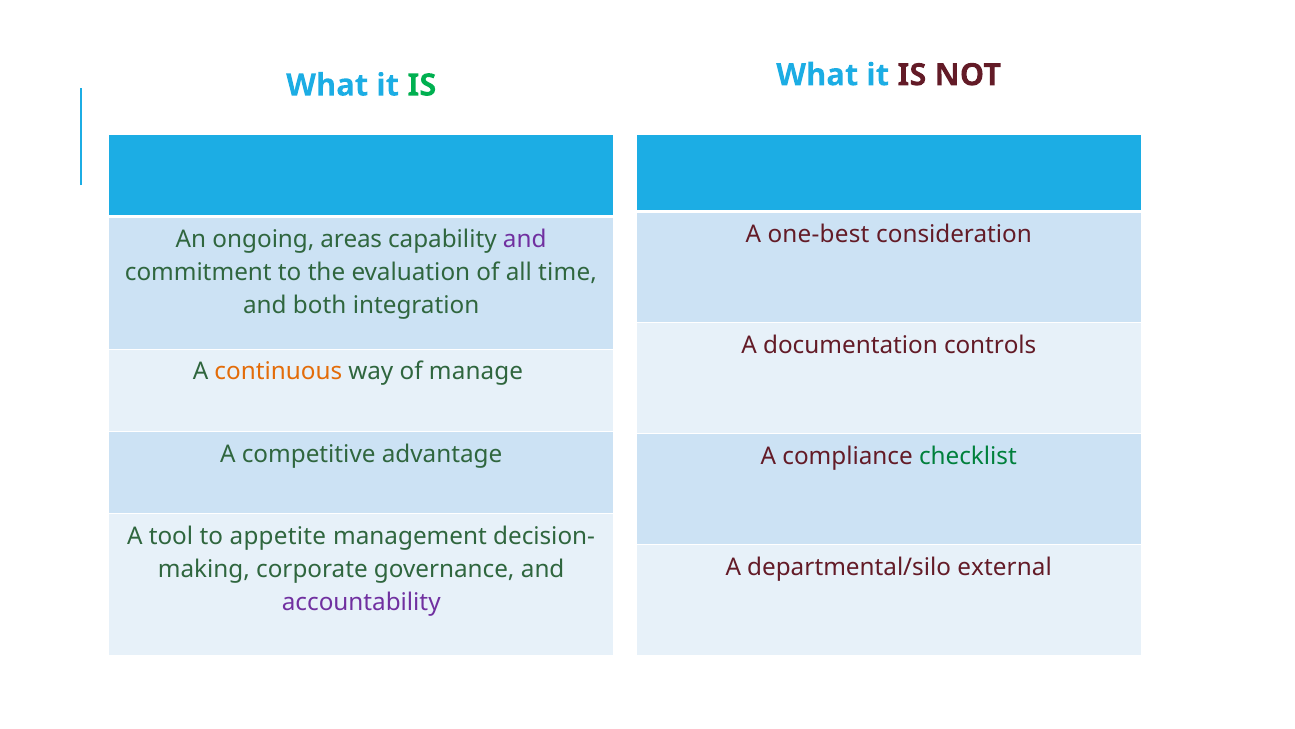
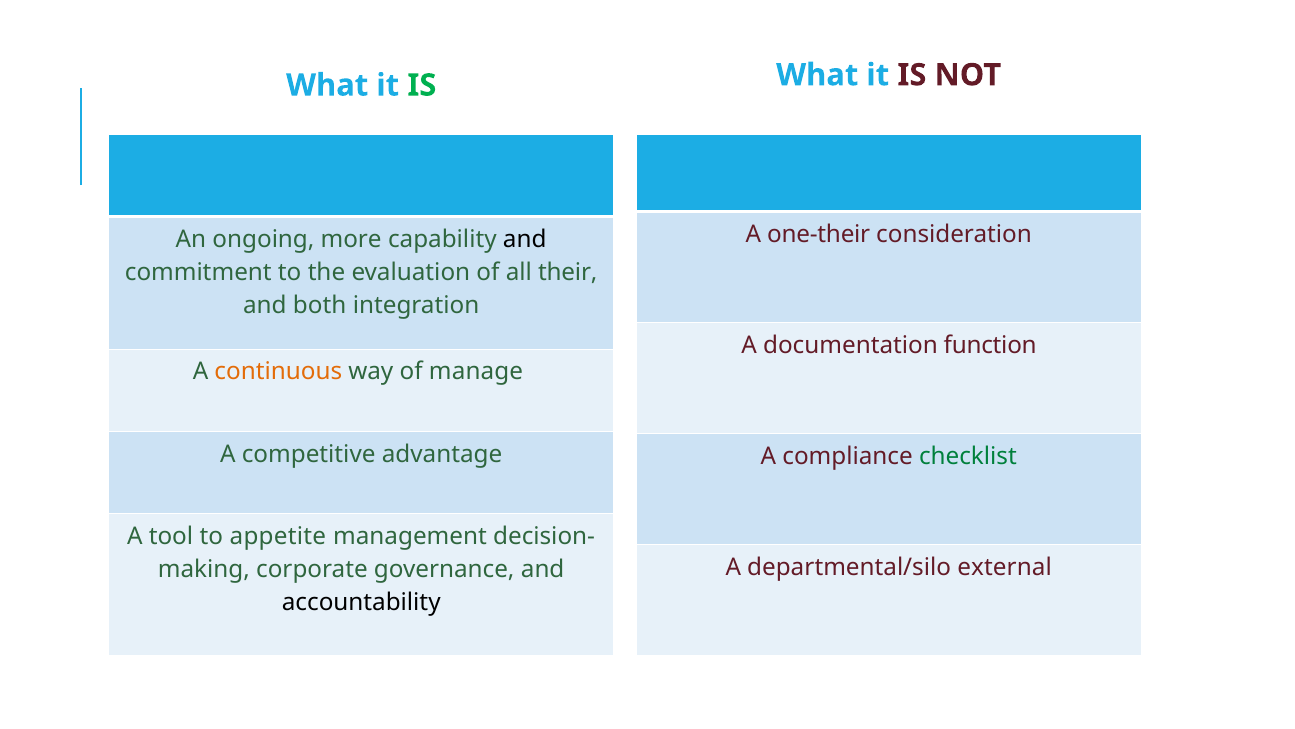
one-best: one-best -> one-their (819, 234)
areas: areas -> more (351, 239)
and colour: purple -> black (525, 239)
time: time -> their (568, 272)
controls: controls -> function (990, 345)
accountability colour: purple -> black (361, 602)
